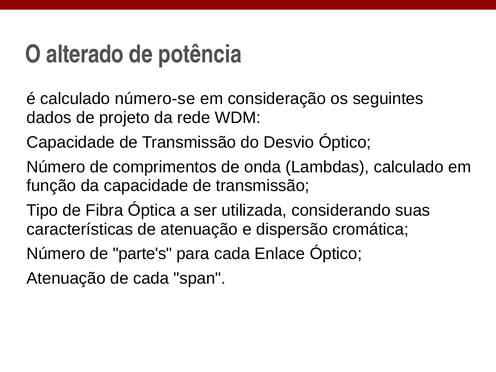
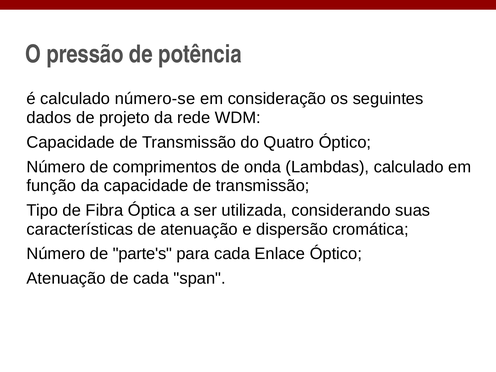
alterado: alterado -> pressão (85, 54)
Desvio: Desvio -> Quatro (289, 142)
